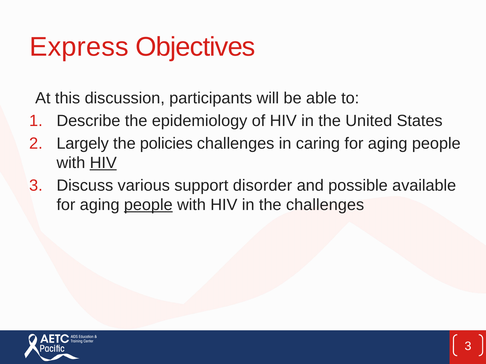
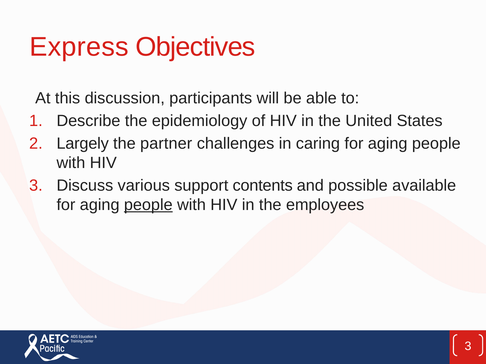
policies: policies -> partner (166, 144)
HIV underline: present -> none (103, 163)
disorder: disorder -> contents (263, 186)
the challenges: challenges -> employees (325, 205)
